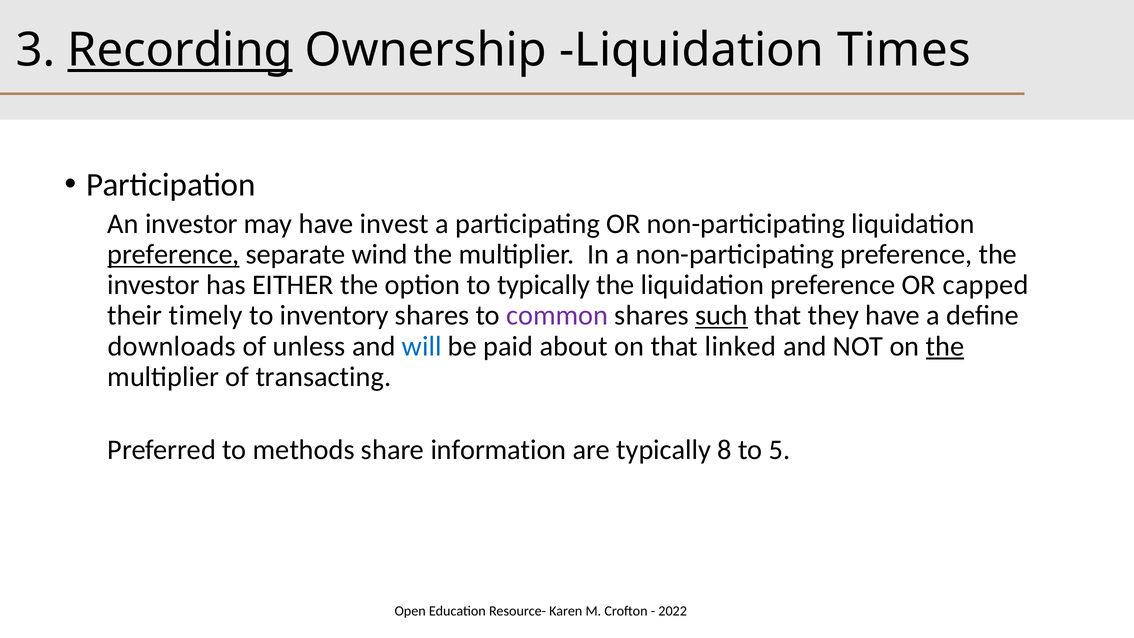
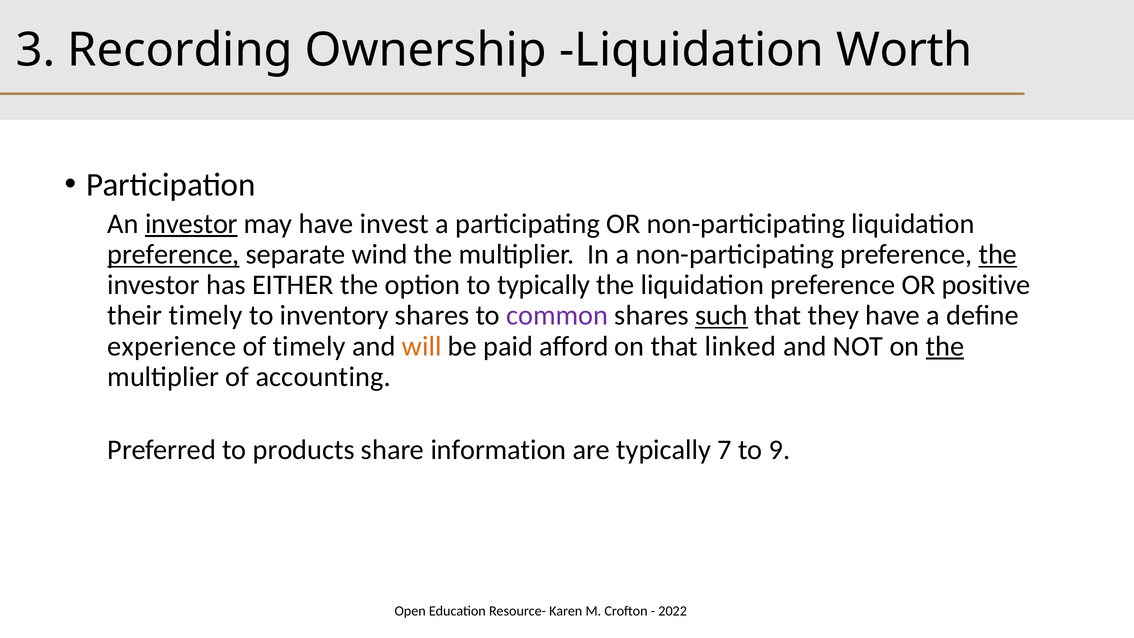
Recording underline: present -> none (180, 50)
Times: Times -> Worth (904, 50)
investor underline: none -> present (191, 224)
the underline: none -> present (998, 254)
capped: capped -> positive (986, 285)
downloads: downloads -> experience (172, 346)
of unless: unless -> timely (309, 346)
will colour: blue -> orange (422, 346)
about: about -> afford (574, 346)
transacting: transacting -> accounting (323, 377)
methods: methods -> products (304, 450)
8: 8 -> 7 (725, 450)
5: 5 -> 9 (779, 450)
